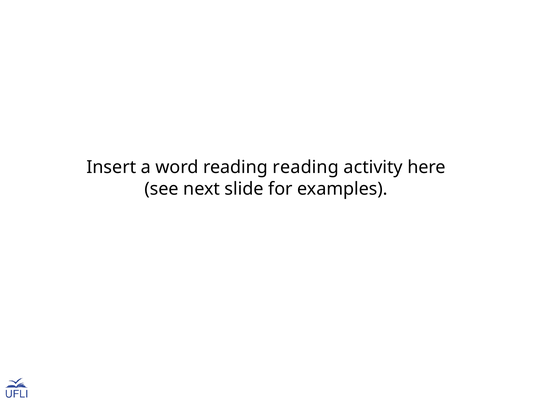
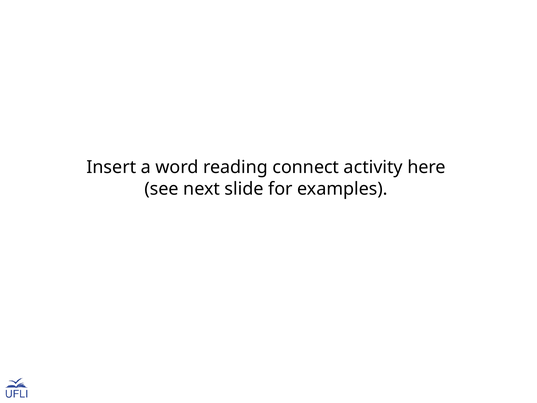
reading reading: reading -> connect (306, 167)
